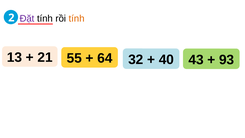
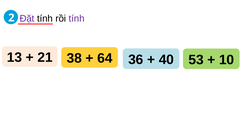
tính colour: orange -> purple (77, 18)
55: 55 -> 38 (74, 58)
32: 32 -> 36 (136, 60)
43: 43 -> 53 (196, 60)
93: 93 -> 10 (227, 60)
